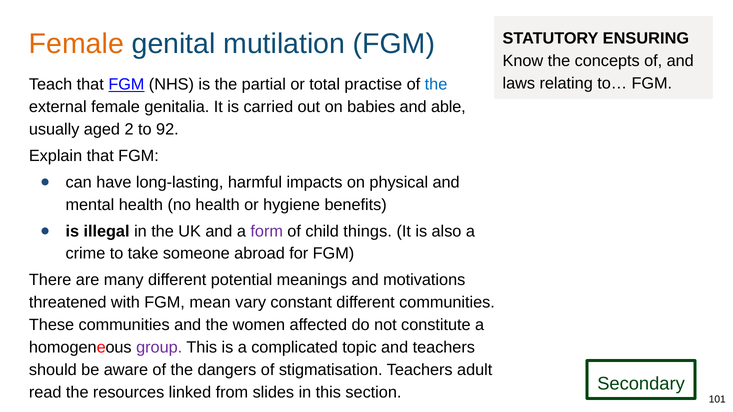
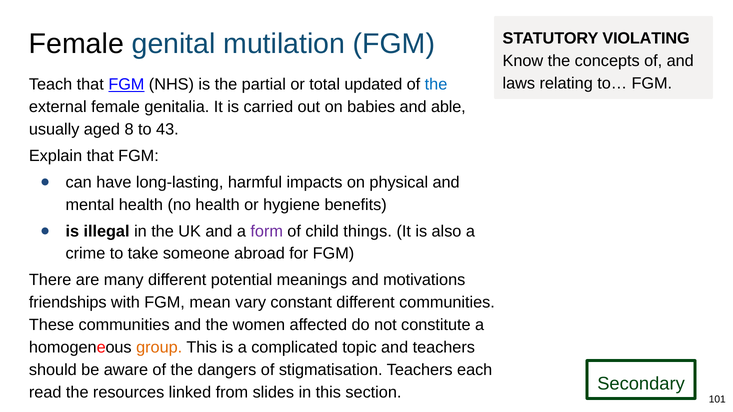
Female colour: orange -> black (76, 44)
ENSURING: ENSURING -> VIOLATING (646, 38)
practise: practise -> updated (373, 84)
2: 2 -> 8 (129, 129)
92: 92 -> 43 (167, 129)
threatened: threatened -> friendships (68, 303)
group colour: purple -> orange (159, 348)
adult: adult -> each (475, 370)
